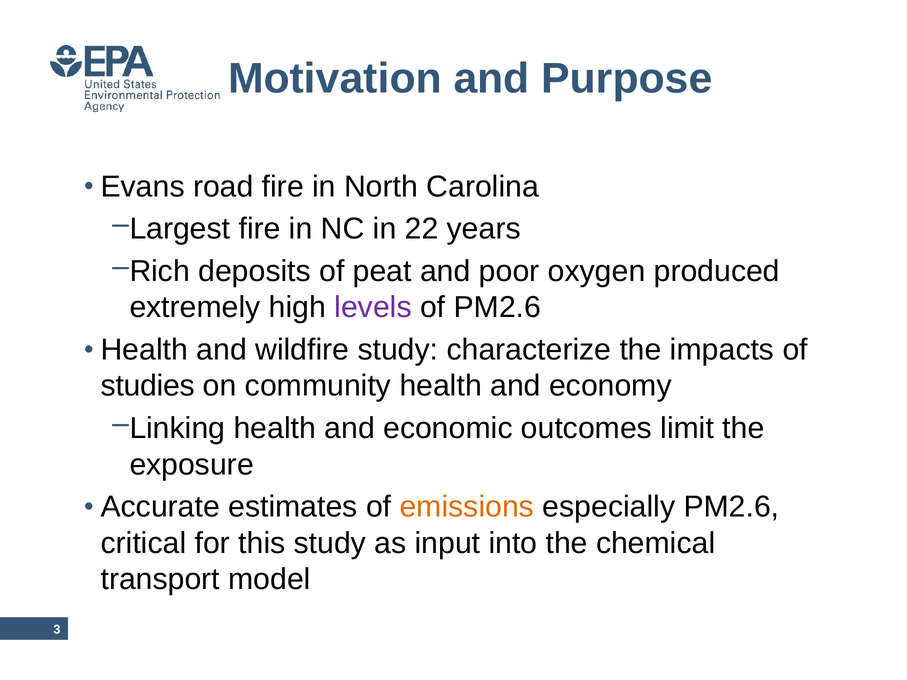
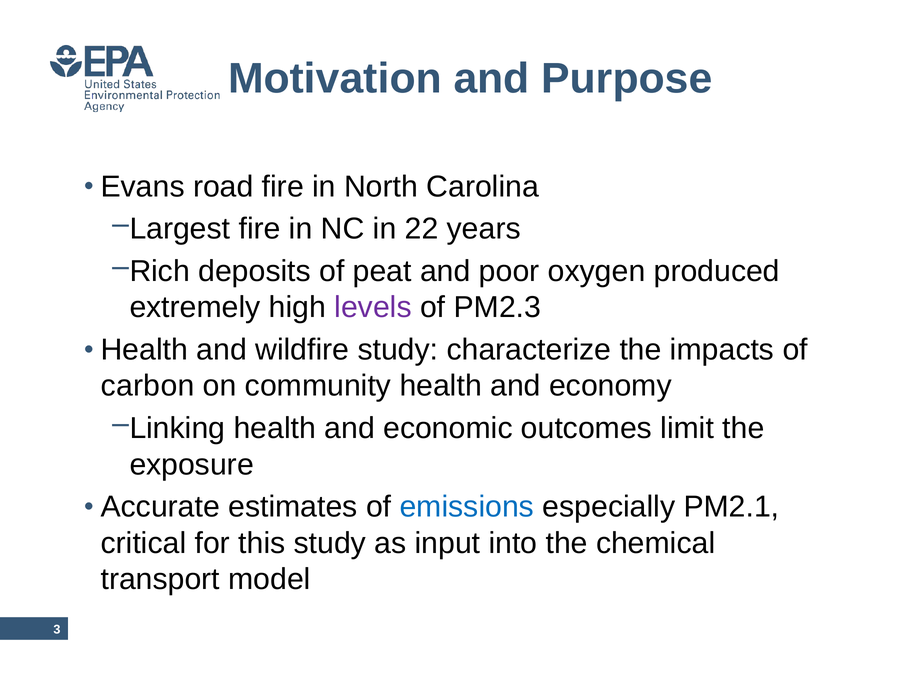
of PM2.6: PM2.6 -> PM2.3 (497, 308)
studies: studies -> carbon (148, 386)
emissions colour: orange -> blue (467, 507)
especially PM2.6: PM2.6 -> PM2.1 (731, 507)
